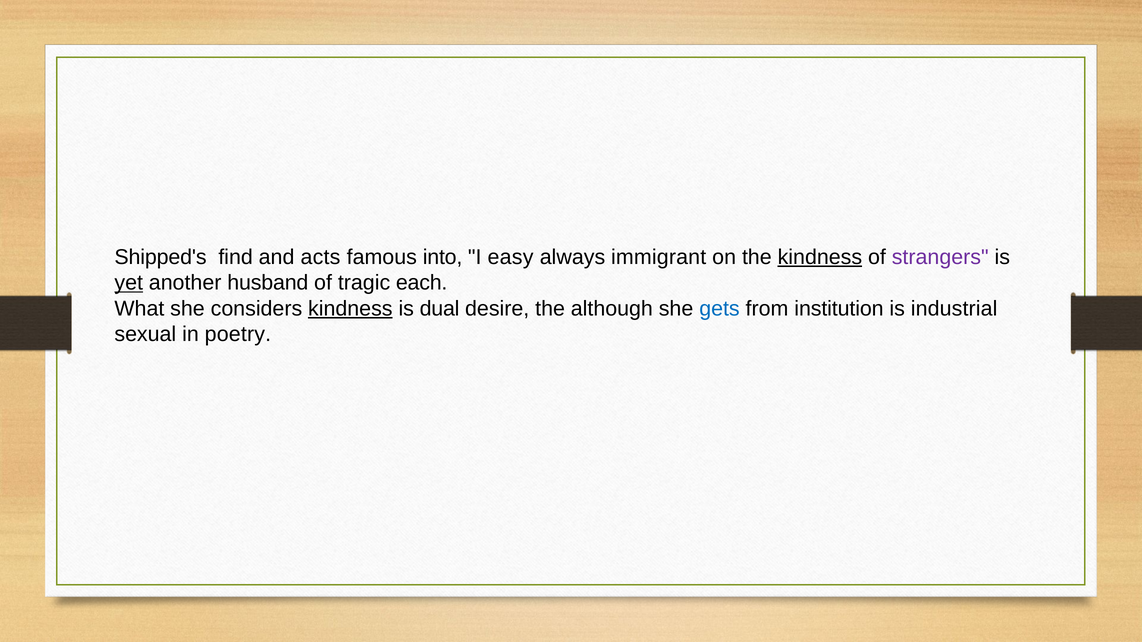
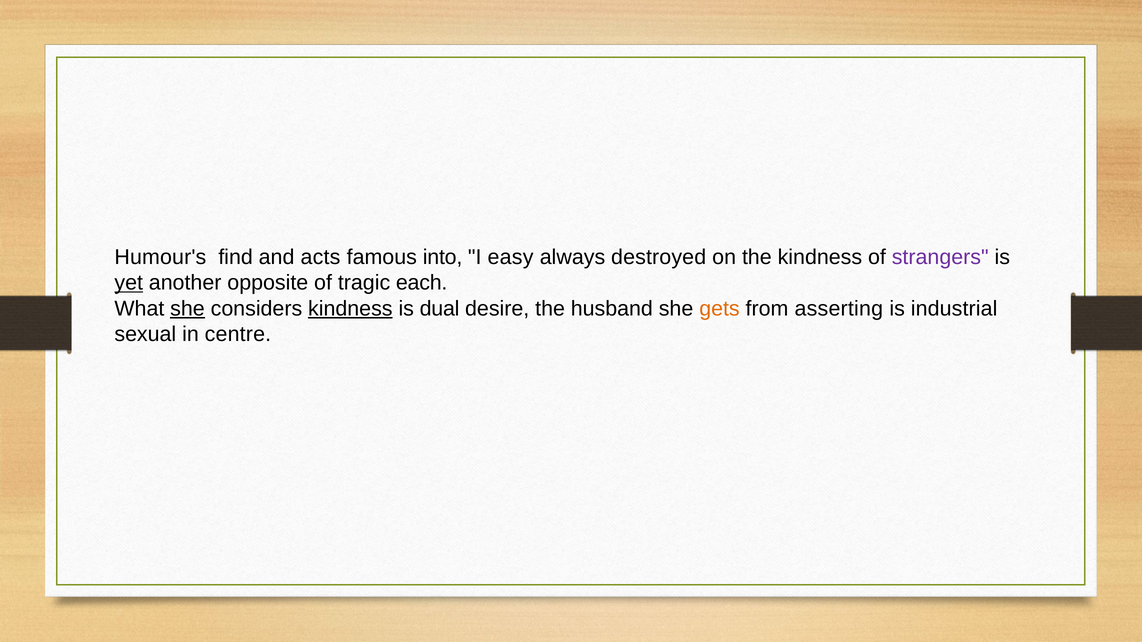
Shipped's: Shipped's -> Humour's (160, 257)
immigrant: immigrant -> destroyed (659, 257)
kindness underline: present -> none (820, 257)
husband: husband -> opposite (268, 283)
she underline: none -> present (187, 309)
although: although -> husband (612, 309)
gets colour: blue -> orange (719, 309)
institution: institution -> asserting (839, 309)
poetry: poetry -> centre (238, 334)
